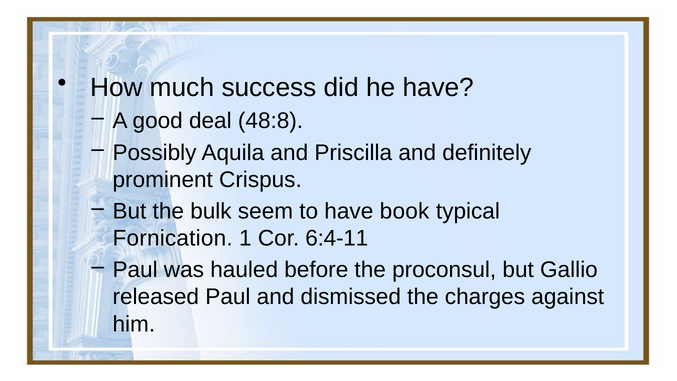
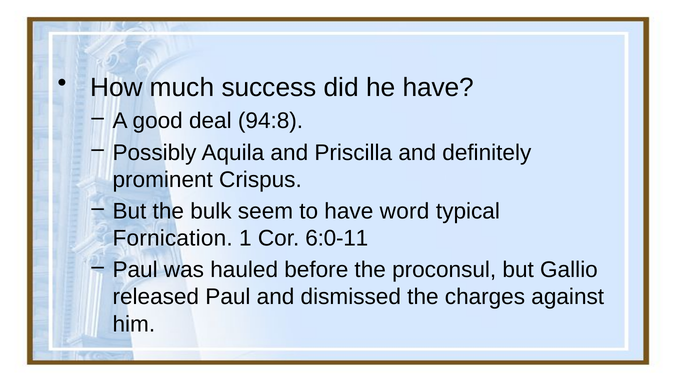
48:8: 48:8 -> 94:8 (271, 121)
book: book -> word (405, 211)
6:4-11: 6:4-11 -> 6:0-11 (337, 238)
